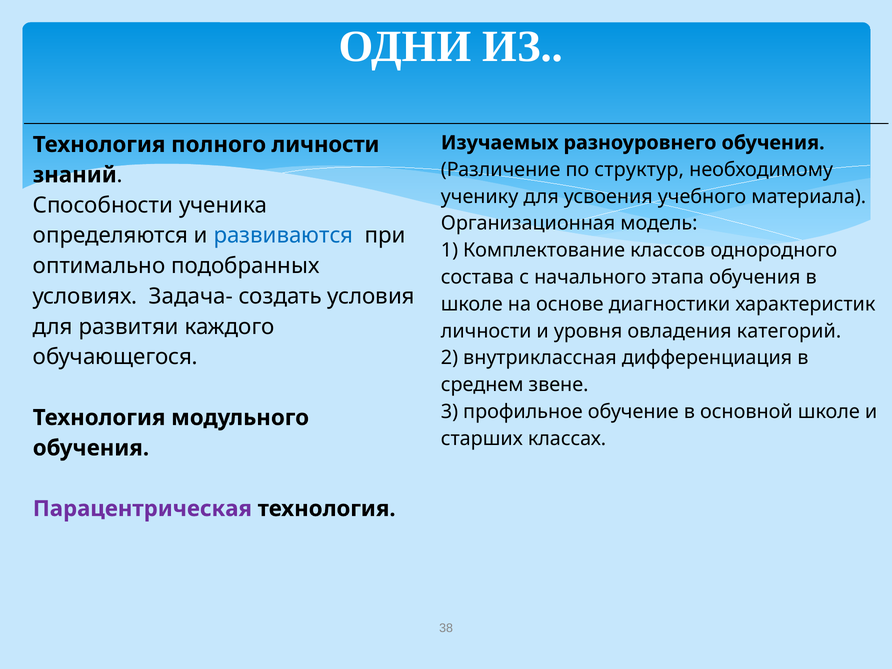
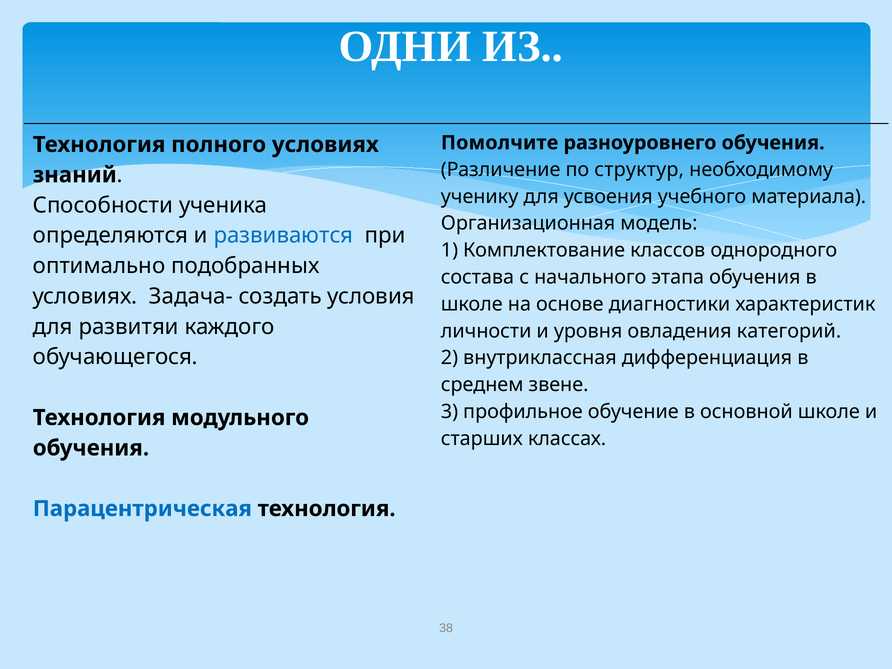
Изучаемых: Изучаемых -> Помолчите (500, 143)
полного личности: личности -> условиях (325, 145)
Парацентрическая colour: purple -> blue (142, 509)
